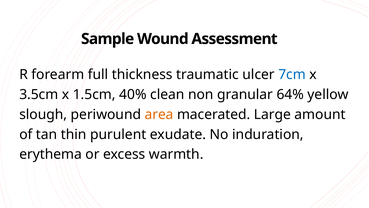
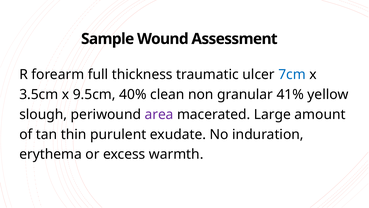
1.5cm: 1.5cm -> 9.5cm (94, 94)
64%: 64% -> 41% (290, 94)
area colour: orange -> purple (159, 114)
